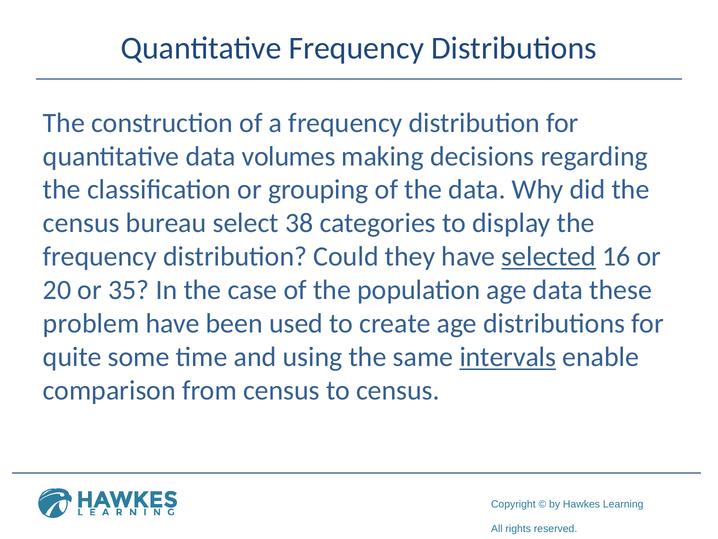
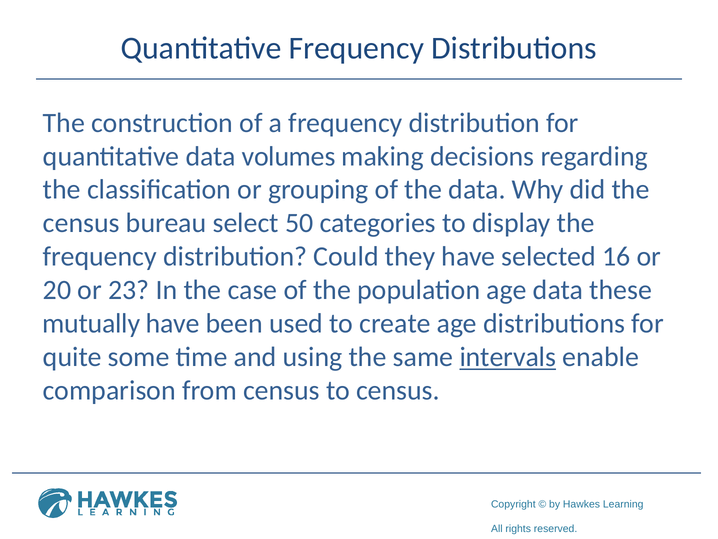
38: 38 -> 50 (299, 223)
selected underline: present -> none (549, 256)
35: 35 -> 23 (129, 290)
problem: problem -> mutually (91, 323)
